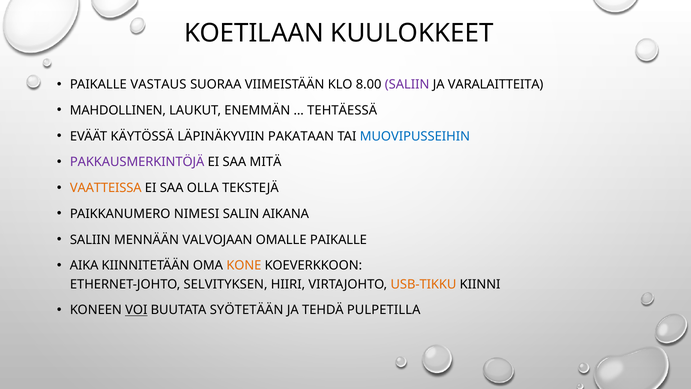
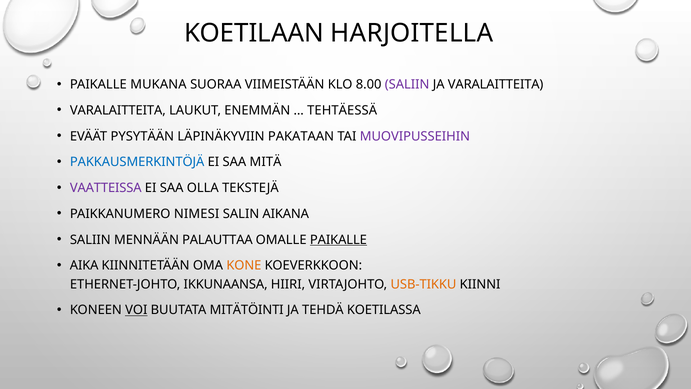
KUULOKKEET: KUULOKKEET -> HARJOITELLA (412, 33)
VASTAUS: VASTAUS -> MUKANA (158, 84)
MAHDOLLINEN: MAHDOLLINEN -> VARALAITTEITA (118, 110)
KÄYTÖSSÄ: KÄYTÖSSÄ -> PYSYTÄÄN (142, 136)
MUOVIPUSSEIHIN colour: blue -> purple (415, 136)
PAKKAUSMERKINTÖJÄ colour: purple -> blue (137, 162)
VAATTEISSA colour: orange -> purple (106, 188)
VALVOJAAN: VALVOJAAN -> PALAUTTAA (217, 240)
PAIKALLE underline: none -> present (338, 240)
SELVITYKSEN: SELVITYKSEN -> IKKUNAANSA (226, 284)
SYÖTETÄÄN: SYÖTETÄÄN -> MITÄTÖINTI (247, 310)
PULPETILLA: PULPETILLA -> KOETILASSA (384, 310)
